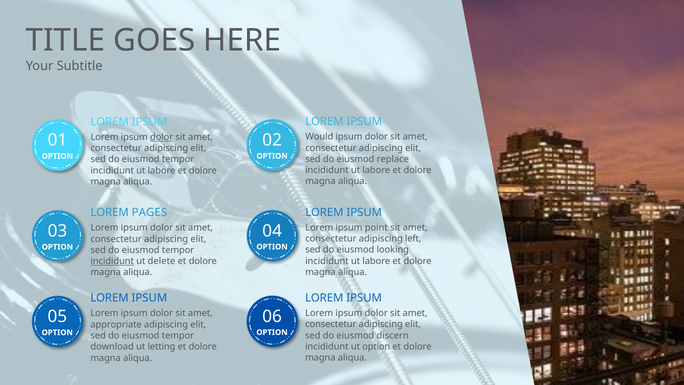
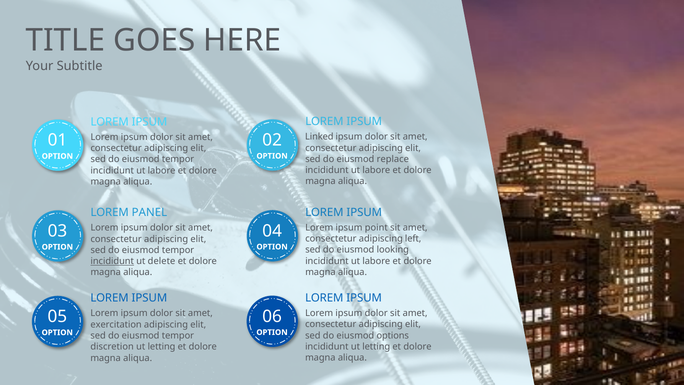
Would: Would -> Linked (319, 137)
dolor underline: present -> none (162, 137)
PAGES: PAGES -> PANEL (149, 212)
appropriate: appropriate -> exercitation (116, 324)
discern: discern -> options (393, 335)
incididunt ut option: option -> letting (376, 346)
download: download -> discretion (112, 347)
